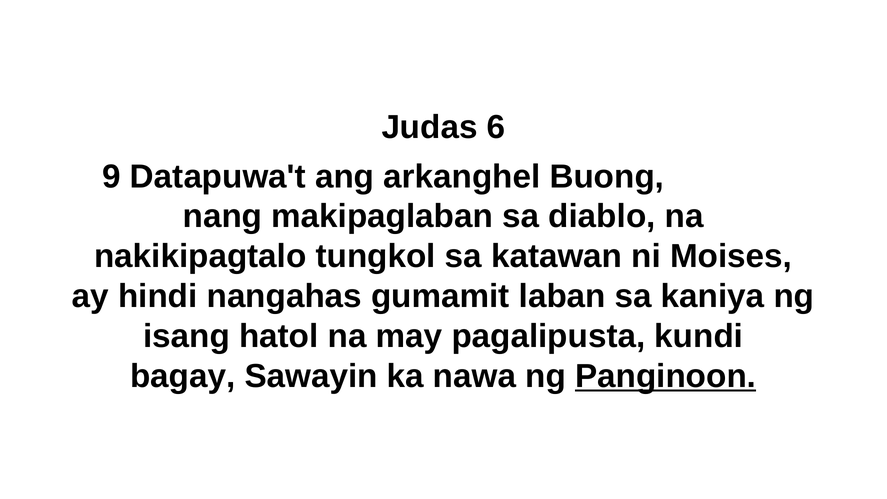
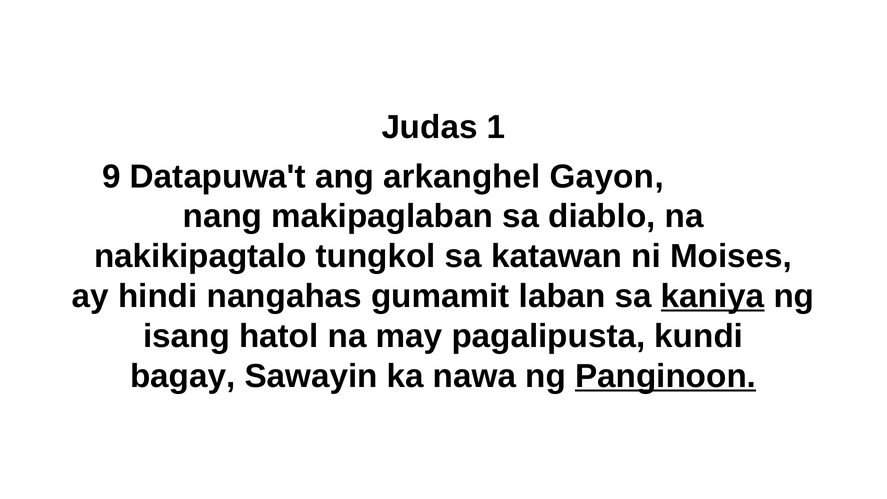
6: 6 -> 1 (496, 127)
Buong: Buong -> Gayon (607, 177)
kaniya underline: none -> present (713, 296)
